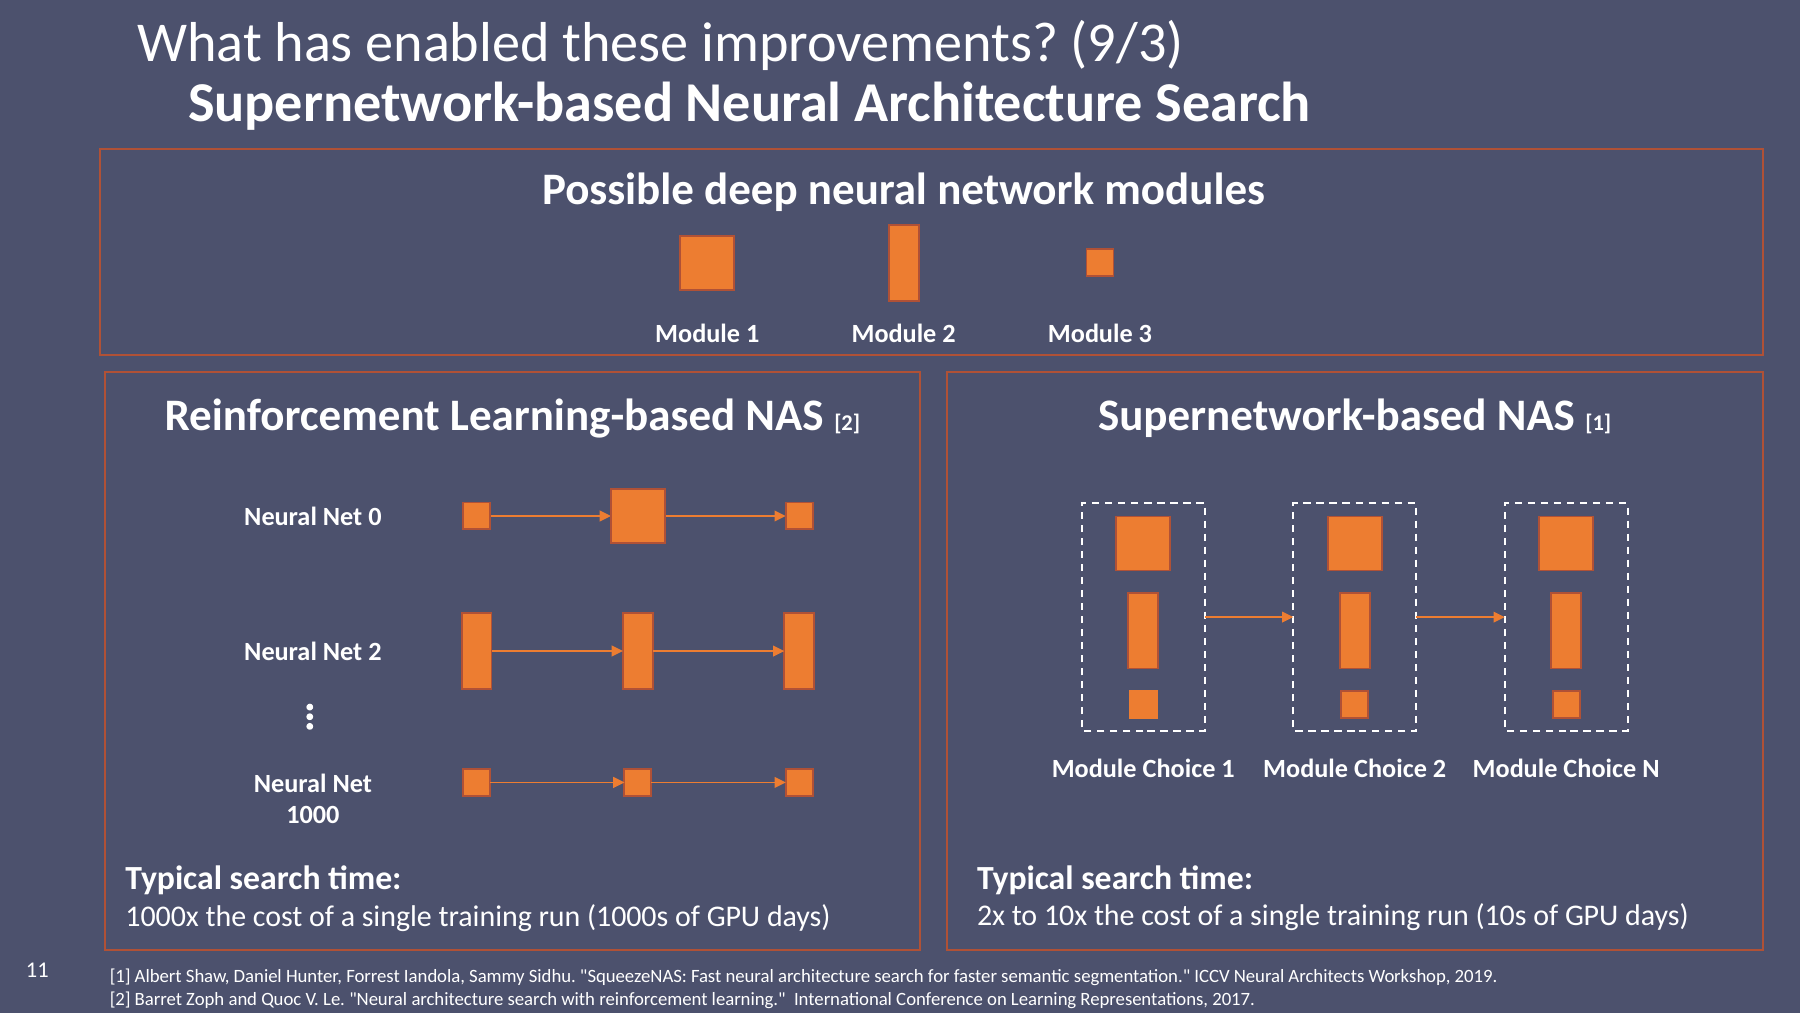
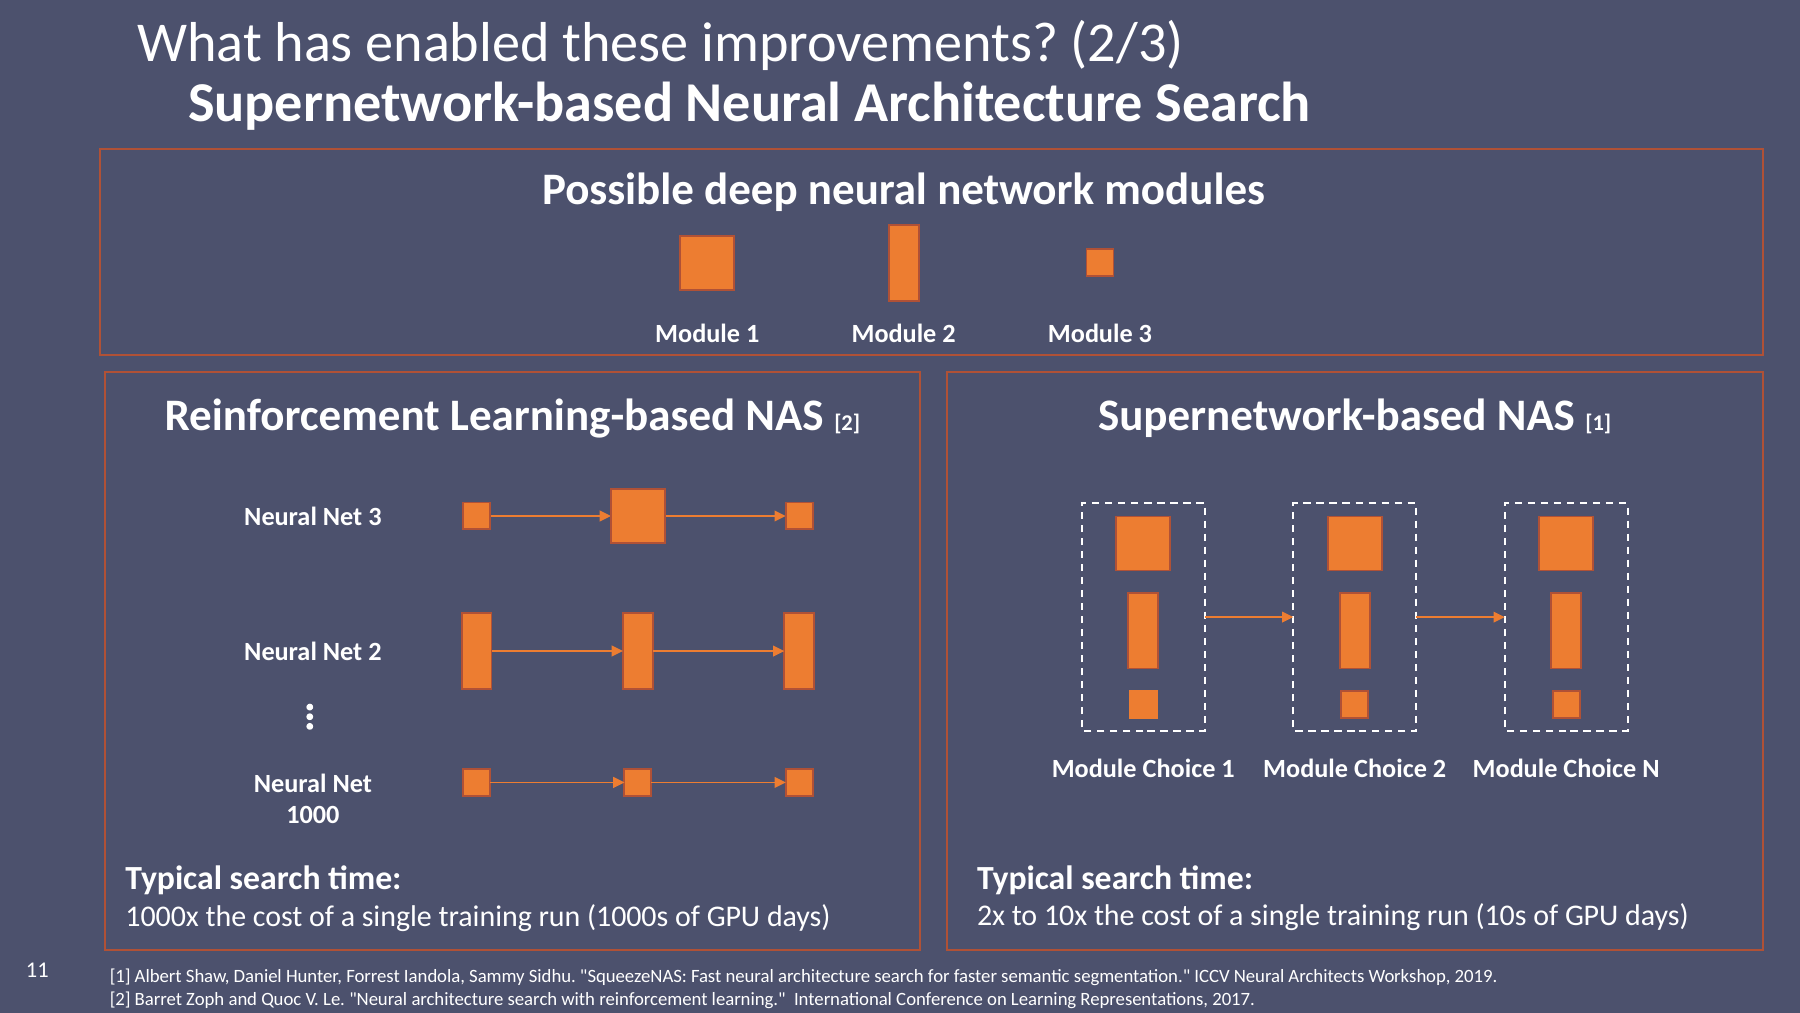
9/3: 9/3 -> 2/3 (1127, 43)
Net 0: 0 -> 3 (375, 517)
